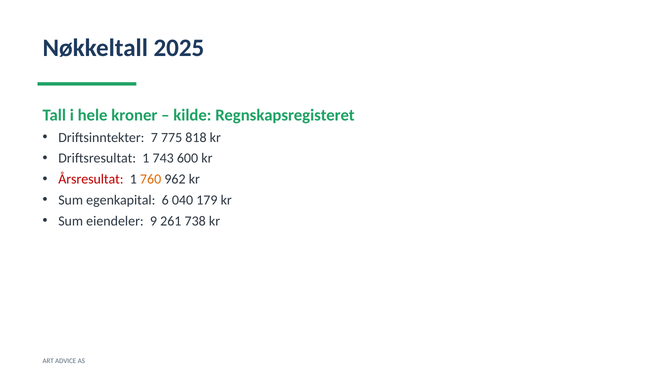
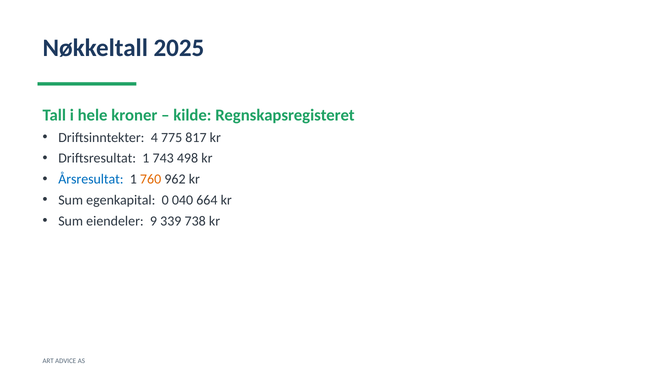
7: 7 -> 4 (154, 138)
818: 818 -> 817 (196, 138)
600: 600 -> 498 (188, 158)
Årsresultat colour: red -> blue (91, 179)
6: 6 -> 0 (165, 200)
179: 179 -> 664 (207, 200)
261: 261 -> 339 (171, 221)
